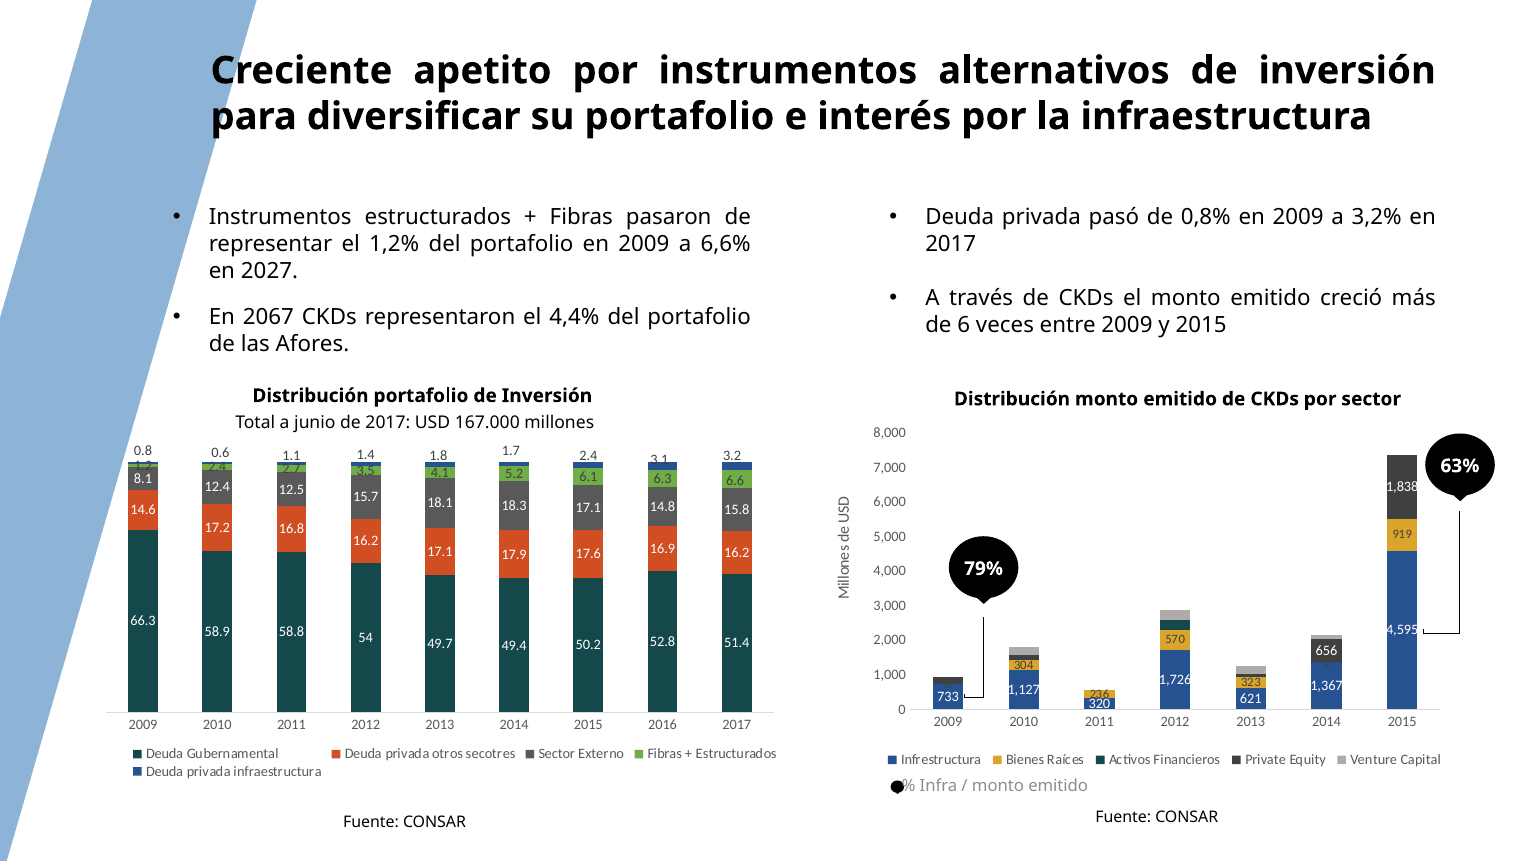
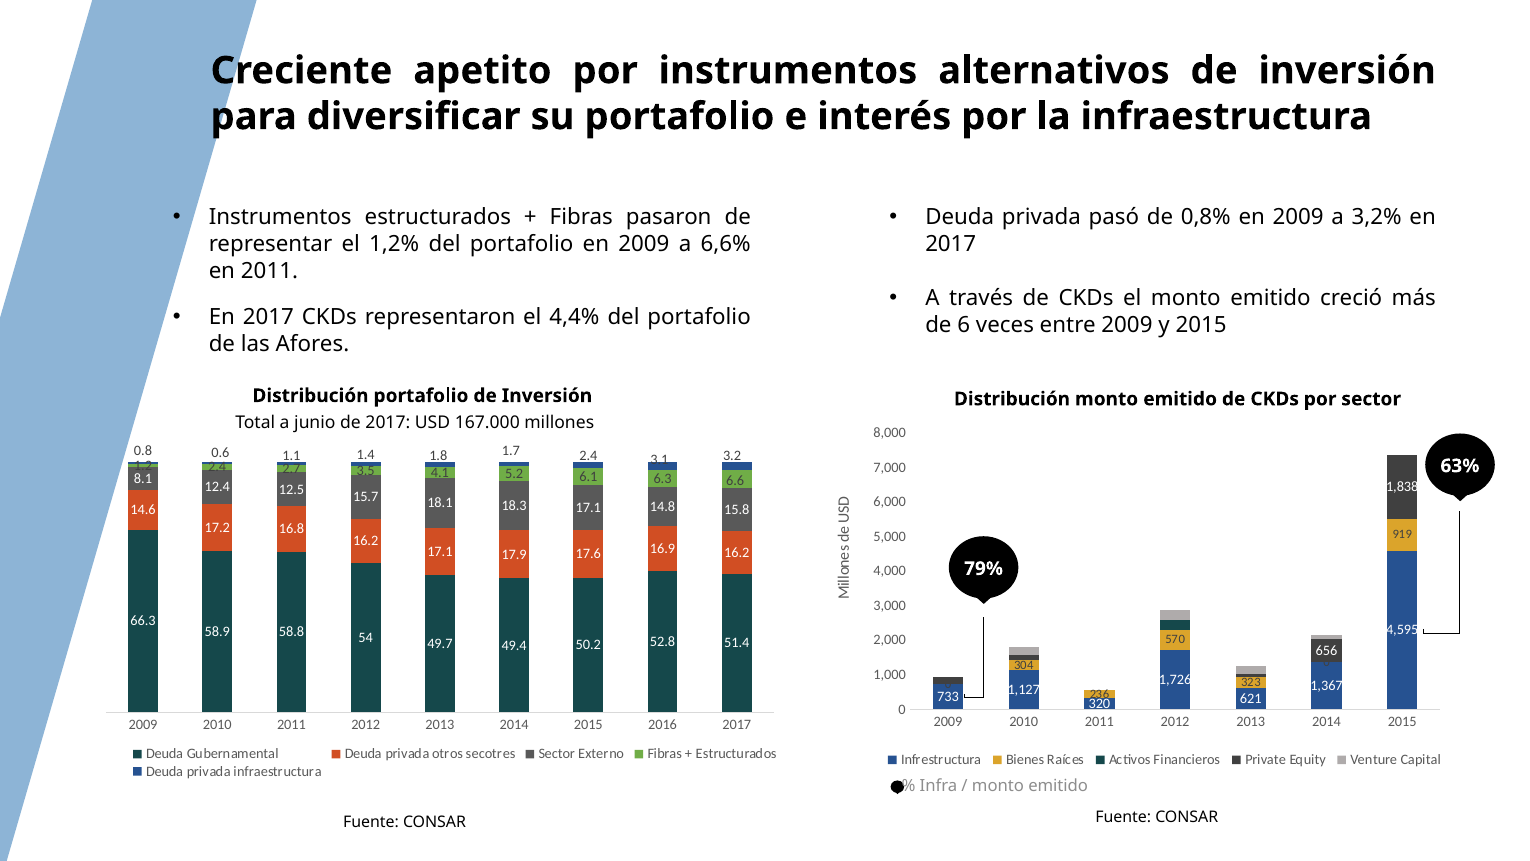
en 2027: 2027 -> 2011 (269, 271)
2067: 2067 -> 2017 (268, 317)
